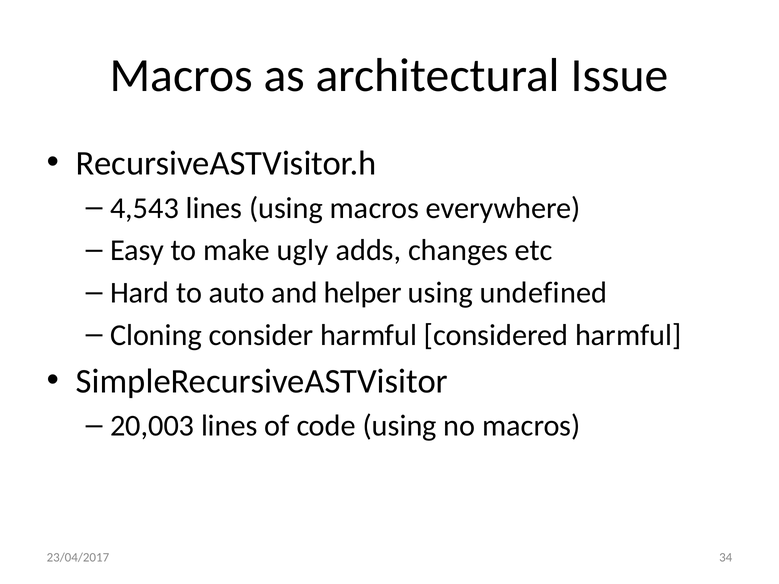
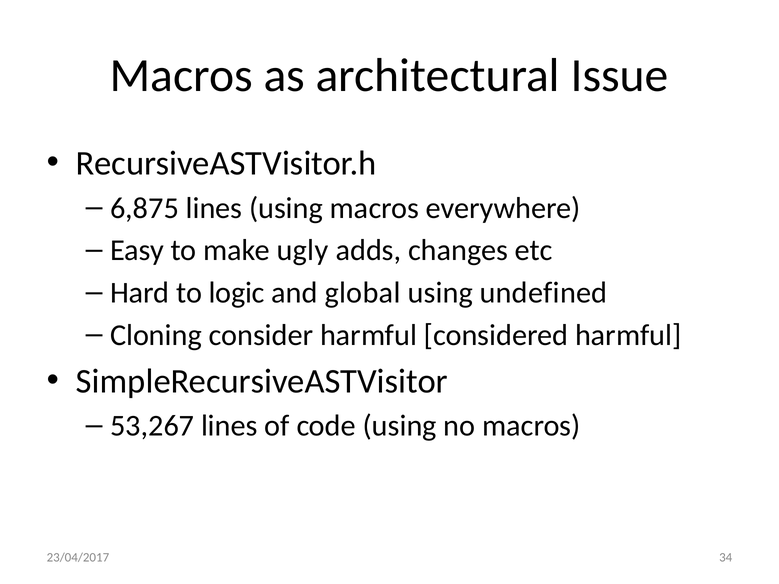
4,543: 4,543 -> 6,875 (144, 208)
auto: auto -> logic (237, 293)
helper: helper -> global (363, 293)
20,003: 20,003 -> 53,267 (152, 426)
